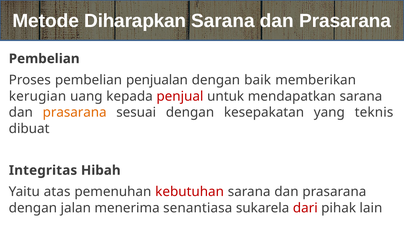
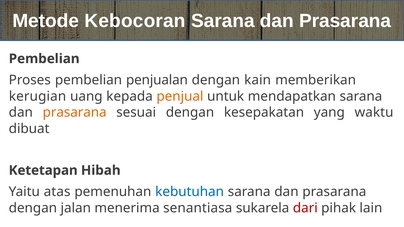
Diharapkan: Diharapkan -> Kebocoran (135, 21)
baik: baik -> kain (258, 80)
penjual colour: red -> orange (180, 96)
teknis: teknis -> waktu (374, 113)
Integritas: Integritas -> Ketetapan (43, 171)
kebutuhan colour: red -> blue (190, 192)
